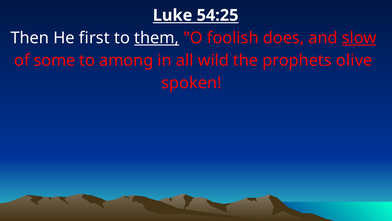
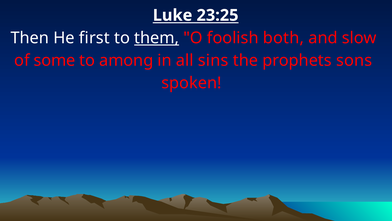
54:25: 54:25 -> 23:25 (218, 15)
does: does -> both (283, 38)
slow underline: present -> none (359, 38)
wild: wild -> sins (213, 60)
olive: olive -> sons (354, 60)
